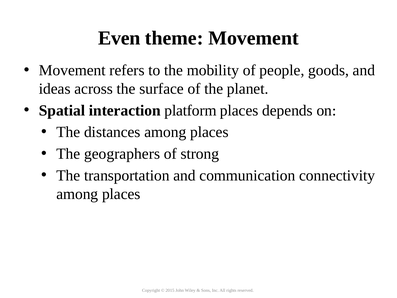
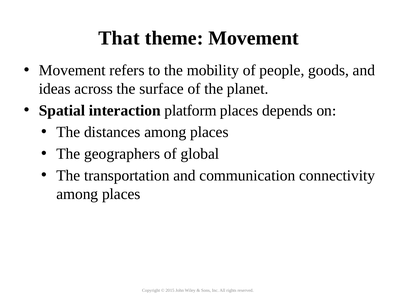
Even: Even -> That (119, 38)
strong: strong -> global (200, 154)
